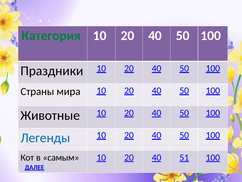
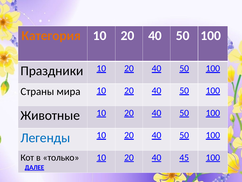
Категория colour: green -> orange (51, 36)
самым: самым -> только (61, 157)
51: 51 -> 45 (184, 157)
